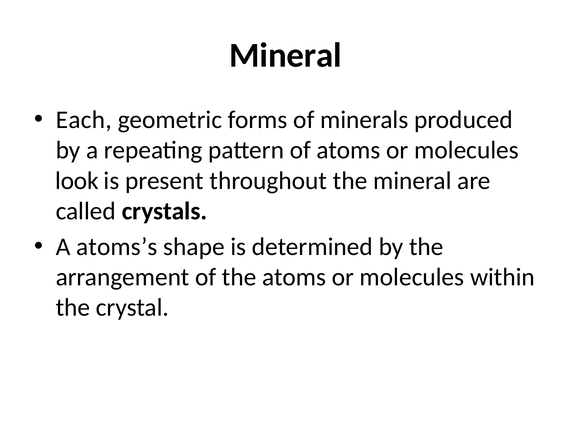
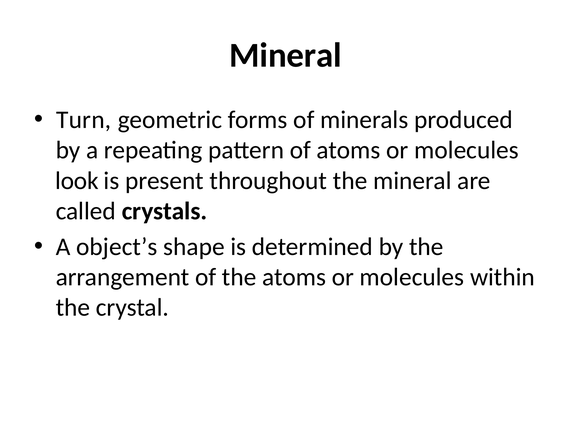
Each: Each -> Turn (84, 120)
atoms’s: atoms’s -> object’s (117, 247)
